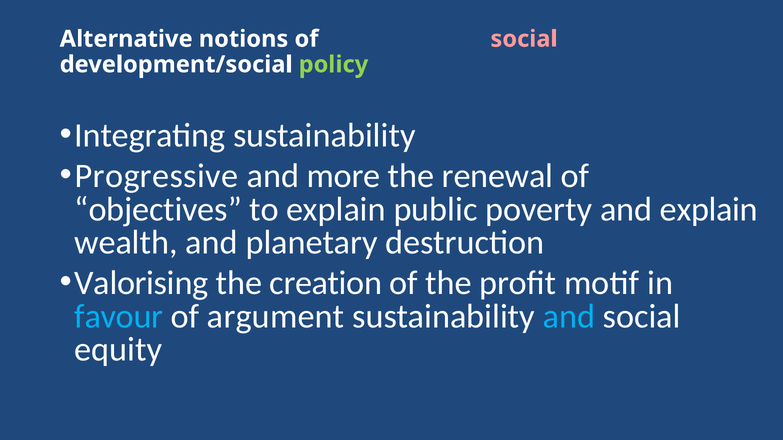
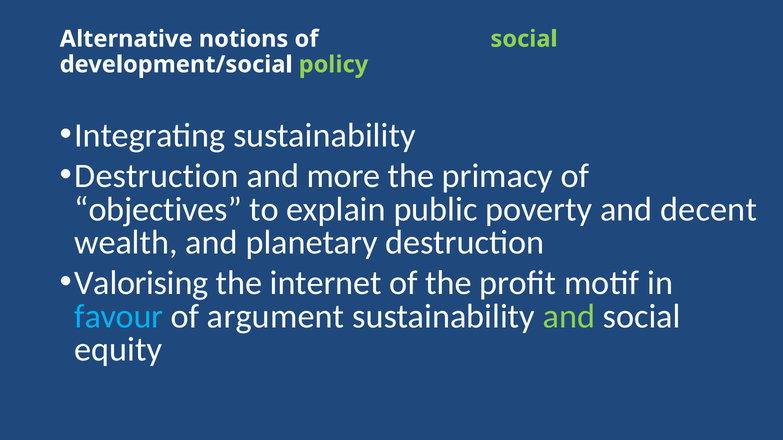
social colour: pink -> light green (524, 39)
Progressive: Progressive -> Destruction (157, 176)
renewal: renewal -> primacy (497, 176)
and explain: explain -> decent (709, 209)
creation: creation -> internet (326, 283)
and colour: light blue -> light green (569, 317)
